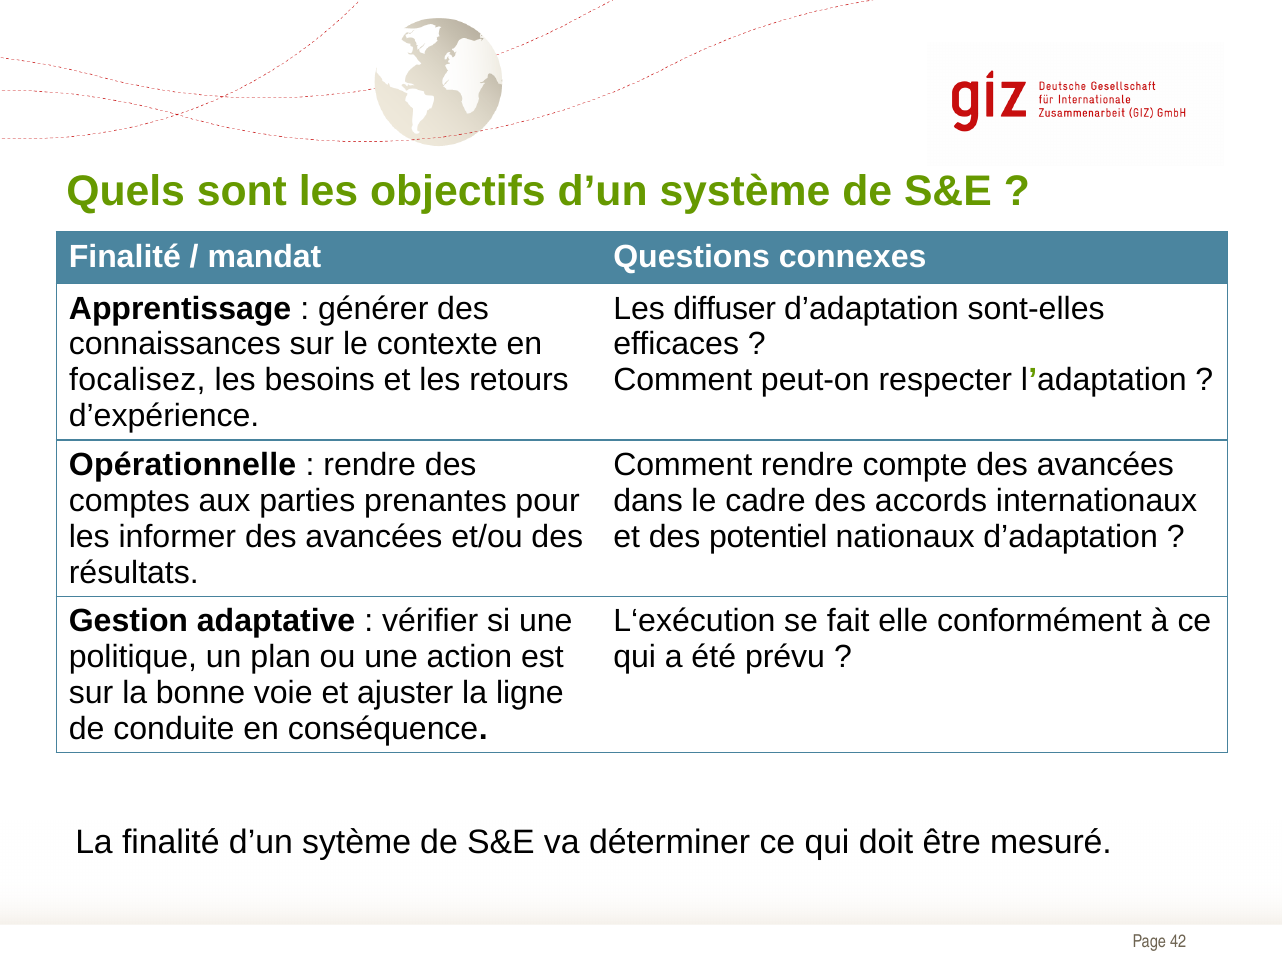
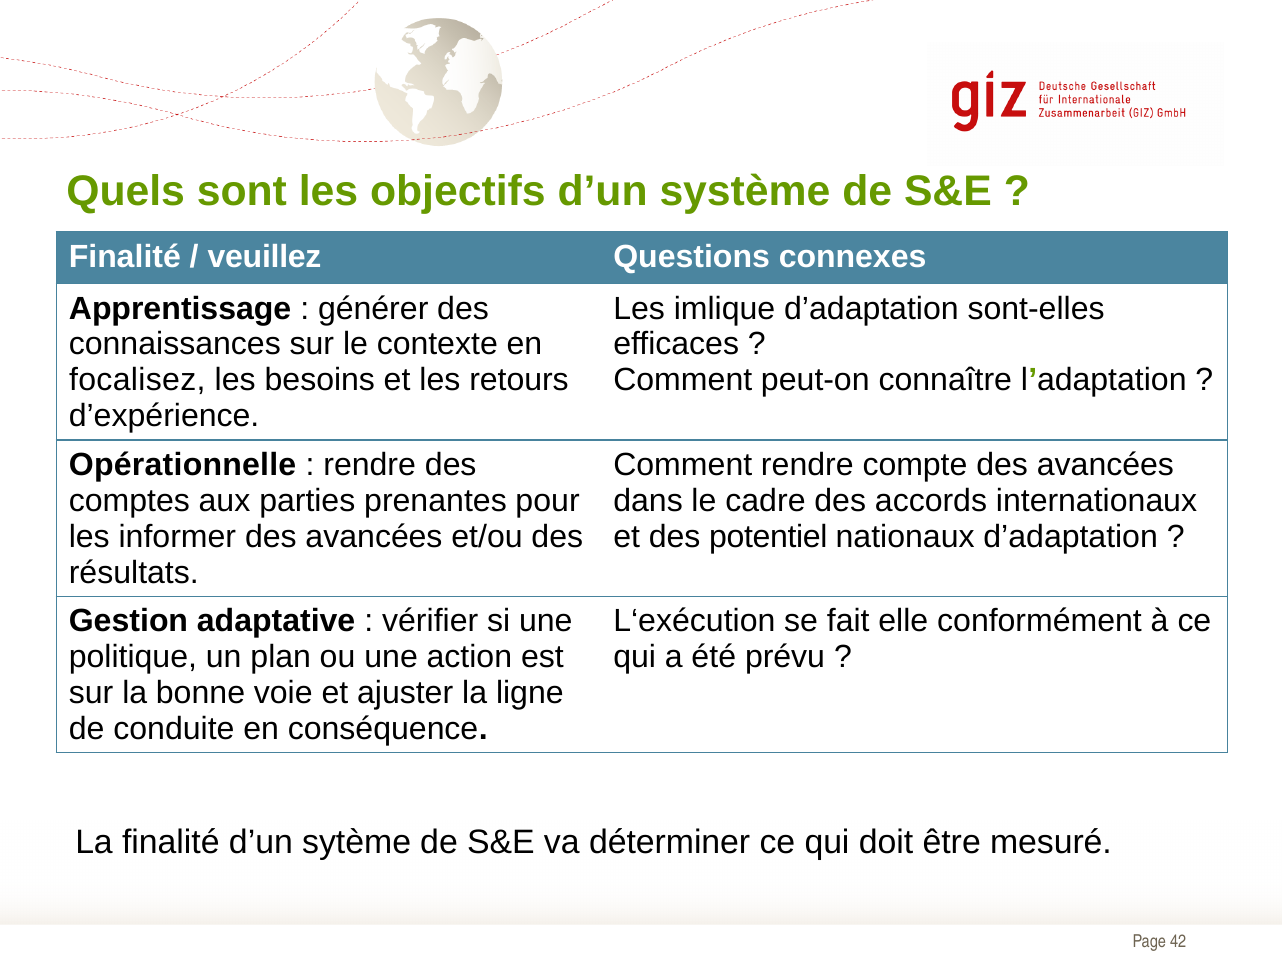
mandat: mandat -> veuillez (265, 256)
diffuser: diffuser -> imlique (725, 308)
respecter: respecter -> connaître (945, 380)
